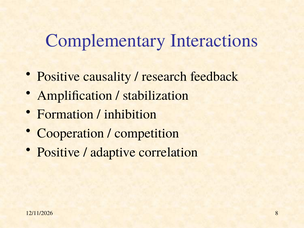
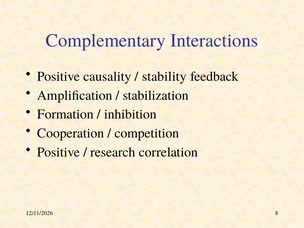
research: research -> stability (164, 76)
adaptive: adaptive -> research (113, 152)
